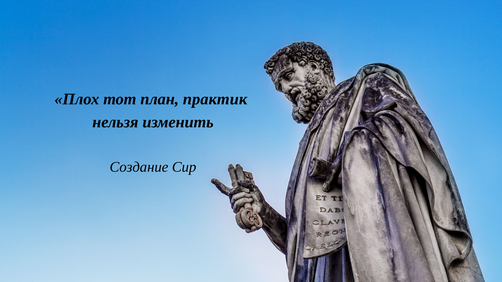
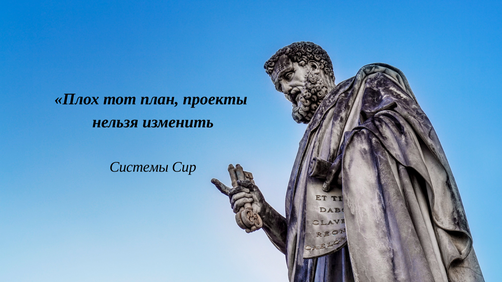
практик: практик -> проекты (215, 99)
Создание: Создание -> Системы (139, 167)
